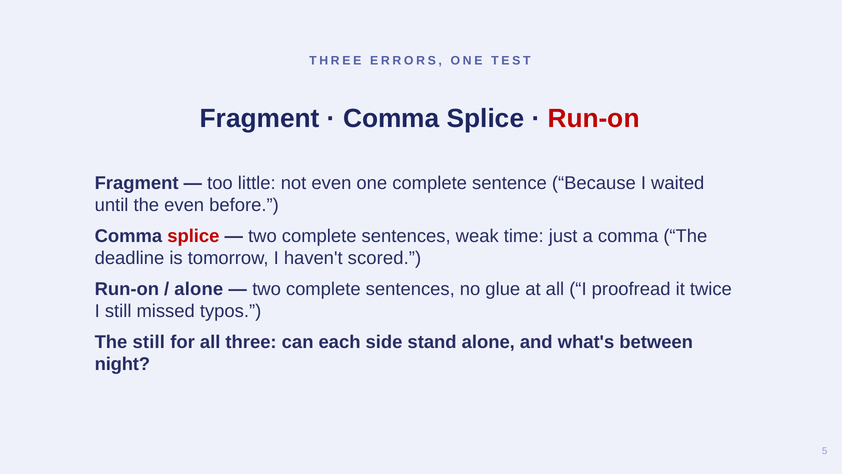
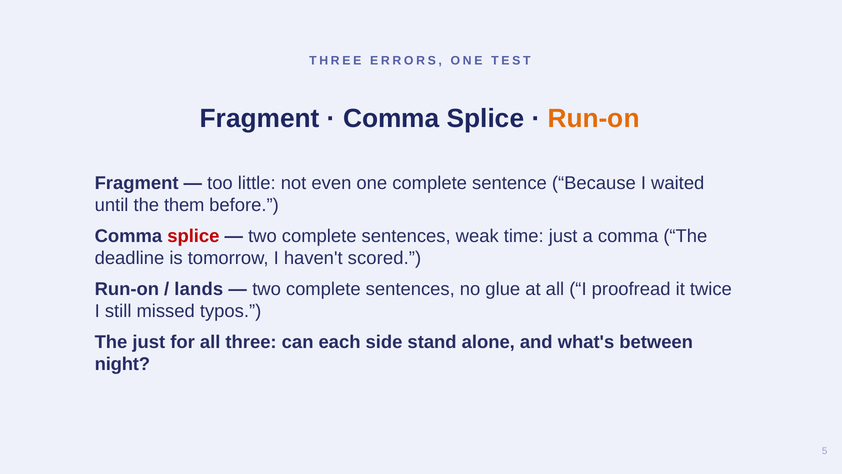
Run-on colour: red -> orange (594, 119)
the even: even -> them (184, 205)
alone: alone -> lands (199, 289)
The still: still -> just (149, 342)
